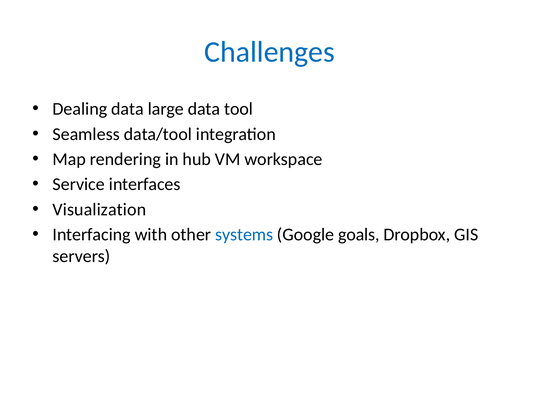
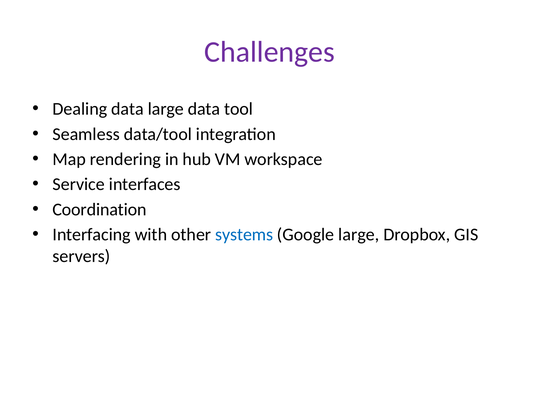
Challenges colour: blue -> purple (269, 52)
Visualization: Visualization -> Coordination (100, 210)
Google goals: goals -> large (359, 235)
